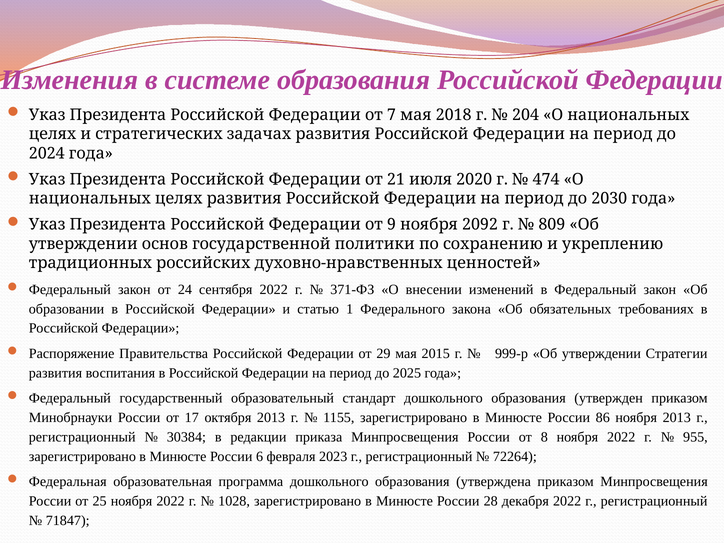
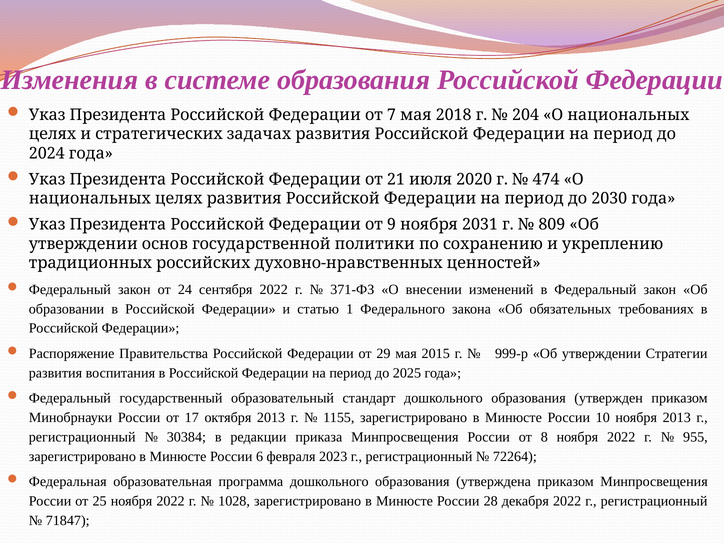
2092: 2092 -> 2031 (480, 225)
86: 86 -> 10 (603, 418)
